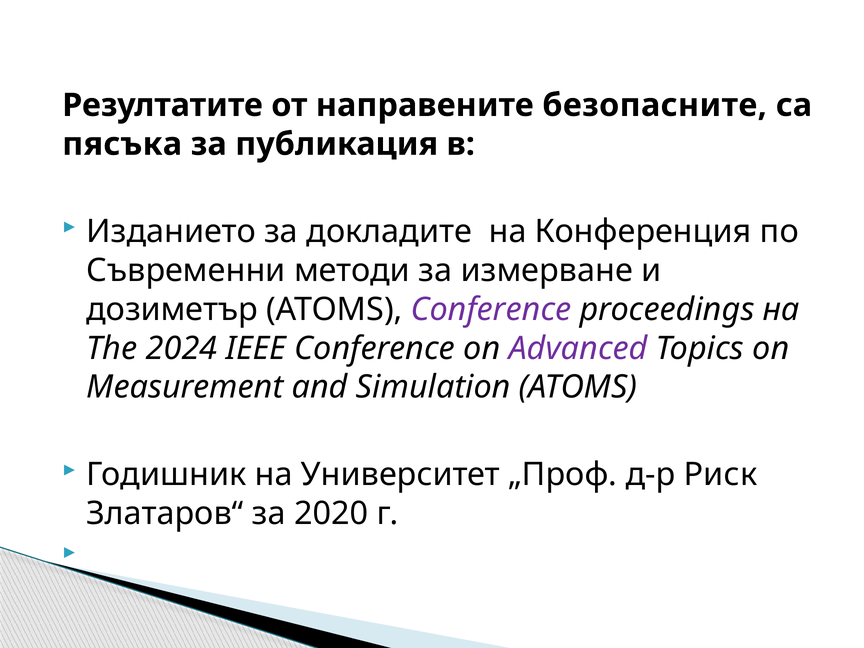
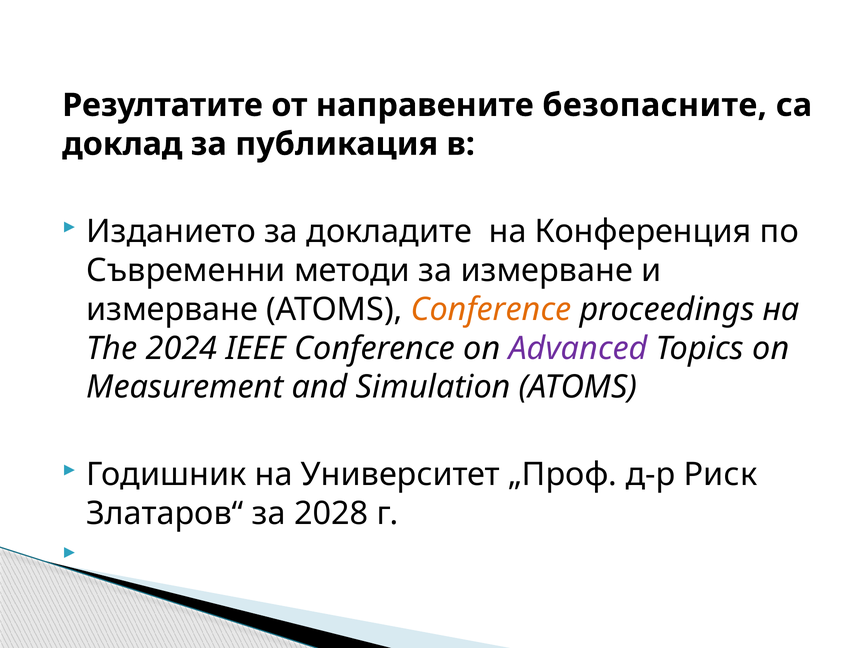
пясъка: пясъка -> доклад (122, 144)
дозиметър: дозиметър -> измерване (172, 309)
Conference colour: purple -> orange (491, 309)
2020: 2020 -> 2028 (331, 514)
